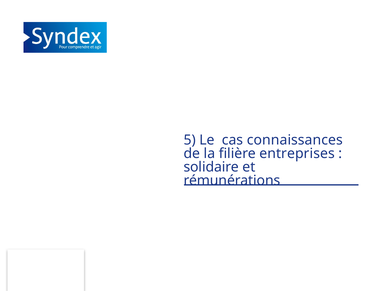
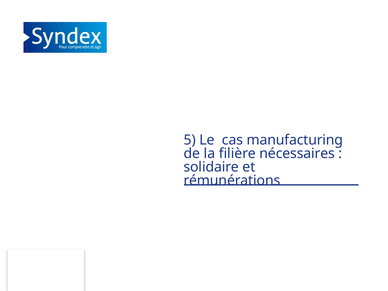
connaissances: connaissances -> manufacturing (295, 140)
entreprises: entreprises -> nécessaires (297, 154)
